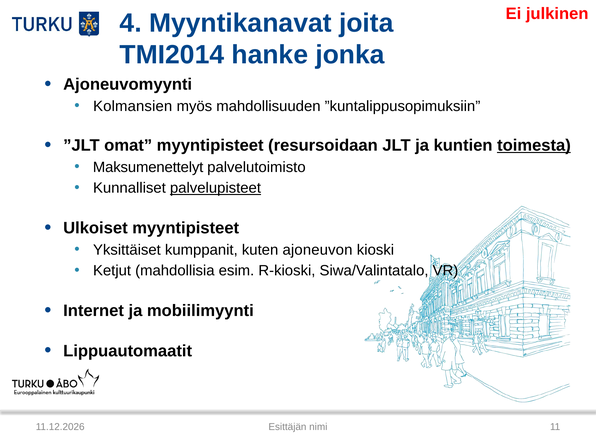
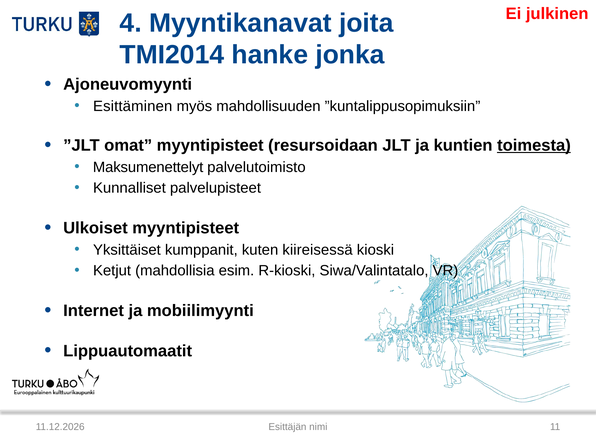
Kolmansien: Kolmansien -> Esittäminen (133, 106)
palvelupisteet underline: present -> none (215, 188)
ajoneuvon: ajoneuvon -> kiireisessä (318, 250)
